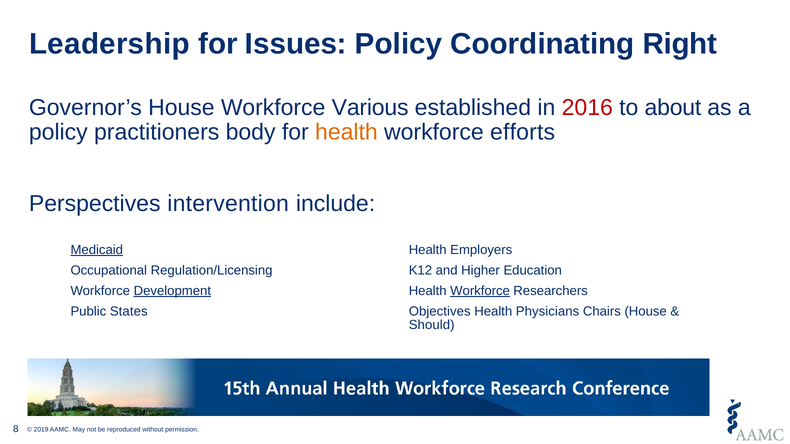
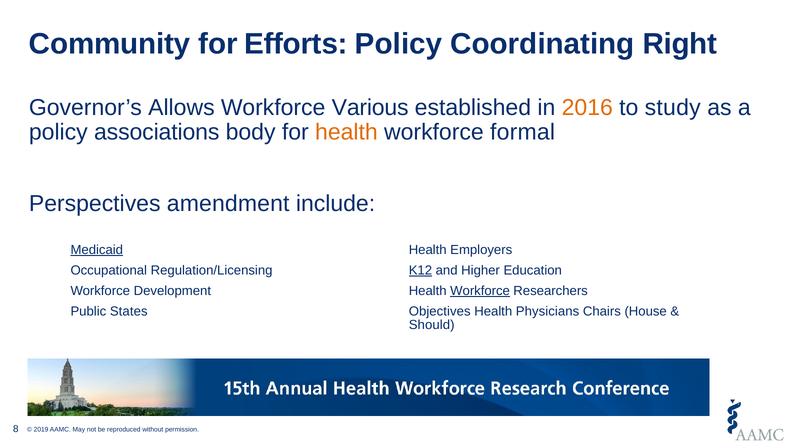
Leadership: Leadership -> Community (110, 44)
Issues: Issues -> Efforts (296, 44)
Governor’s House: House -> Allows (181, 108)
2016 colour: red -> orange (587, 108)
about: about -> study (673, 108)
practitioners: practitioners -> associations (157, 132)
efforts: efforts -> formal (523, 132)
intervention: intervention -> amendment (228, 204)
K12 underline: none -> present (420, 270)
Development underline: present -> none (172, 291)
